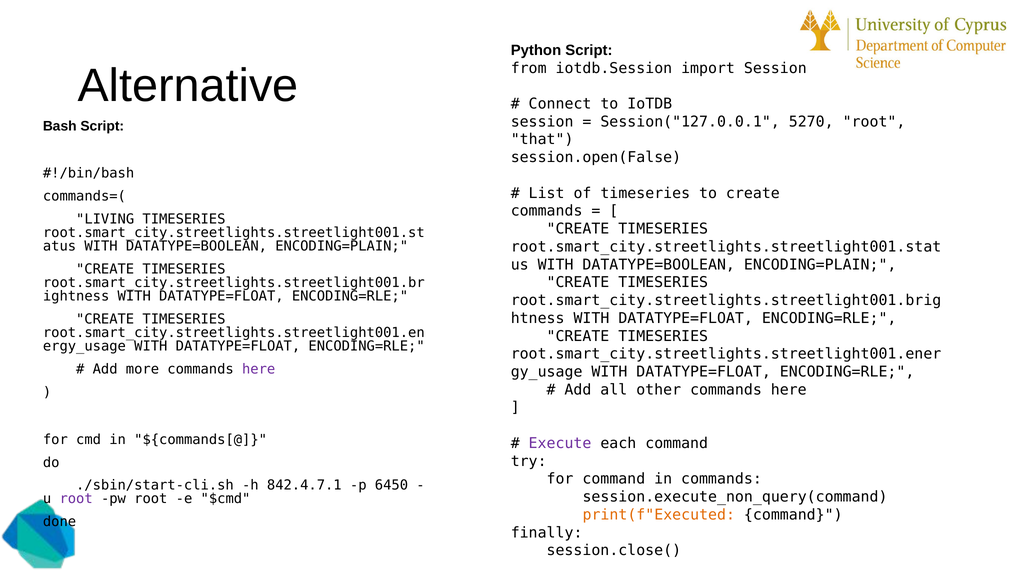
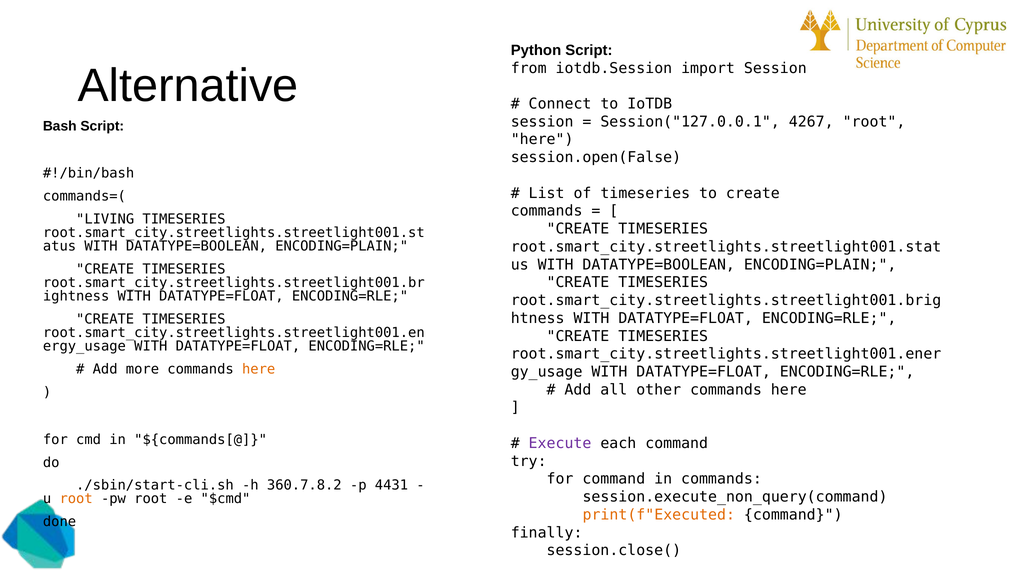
5270: 5270 -> 4267 (811, 122)
that: that -> here (542, 140)
here colour: purple -> orange (259, 369)
842.4.7.1: 842.4.7.1 -> 360.7.8.2 (304, 485)
6450: 6450 -> 4431 (391, 485)
root colour: purple -> orange (76, 499)
